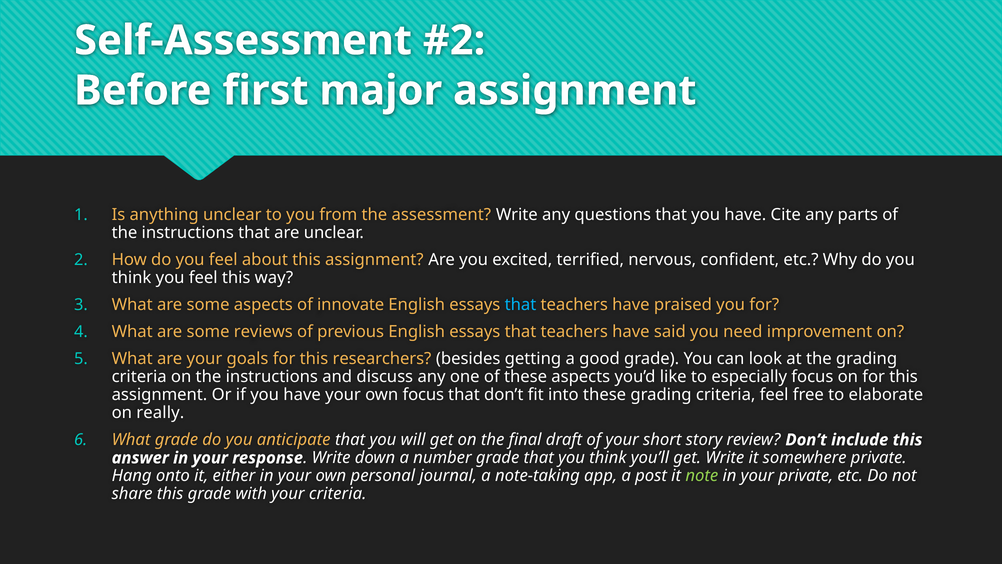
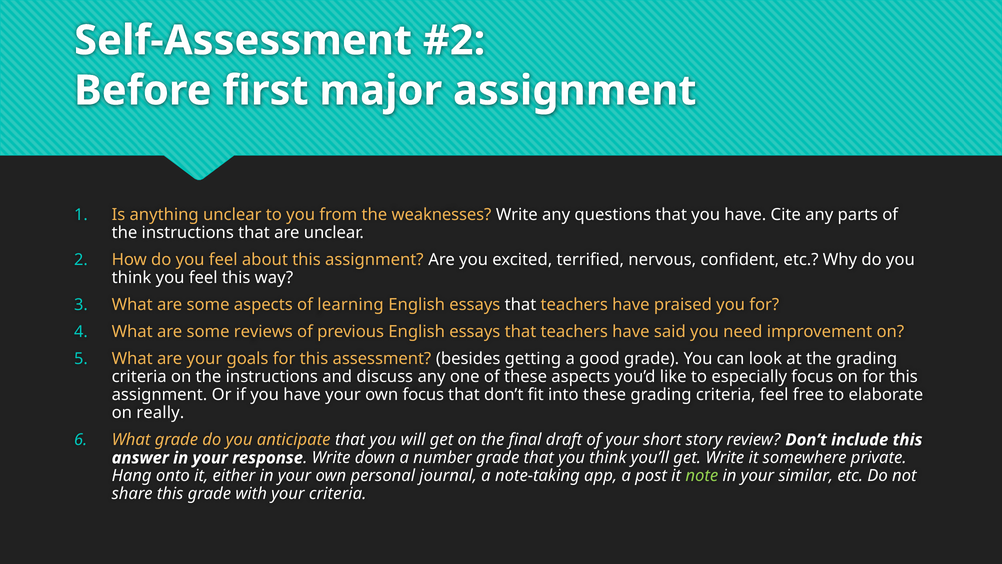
assessment: assessment -> weaknesses (441, 214)
innovate: innovate -> learning (351, 304)
that colour: light blue -> white (520, 304)
researchers: researchers -> assessment (382, 358)
your private: private -> similar (806, 476)
